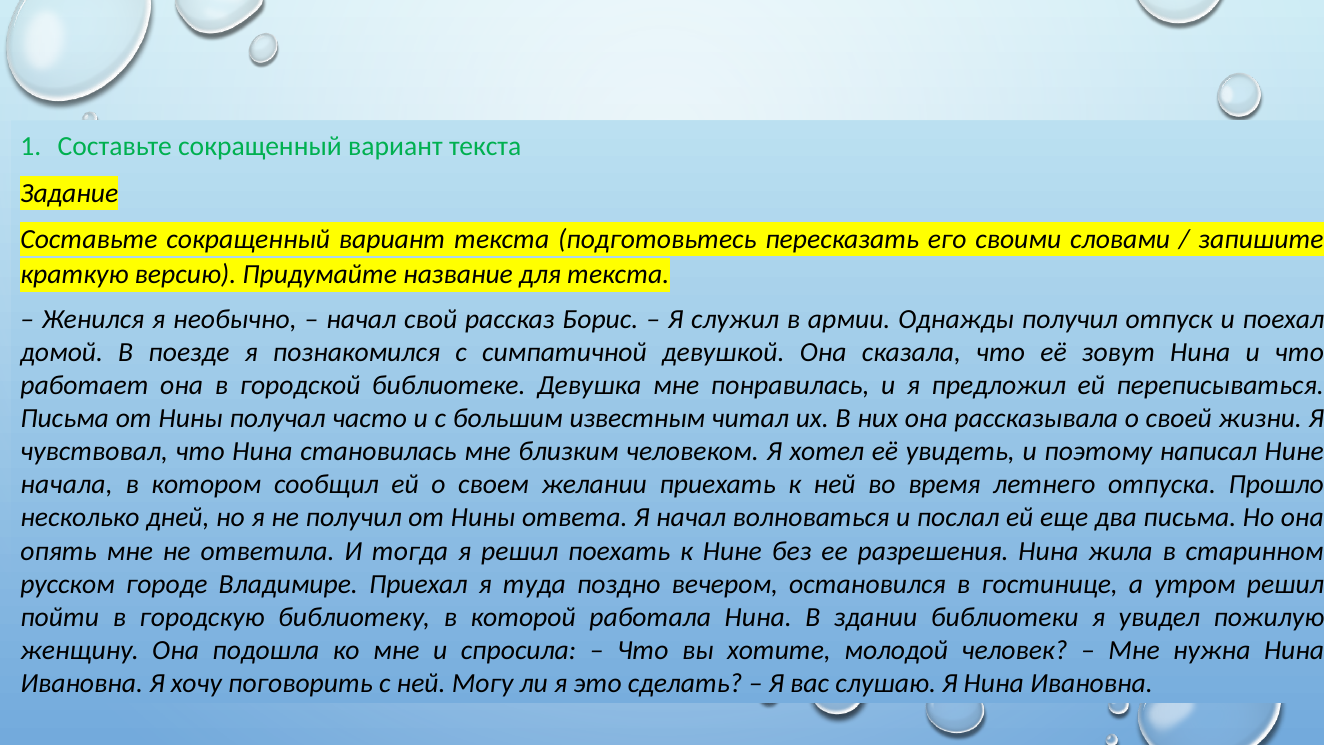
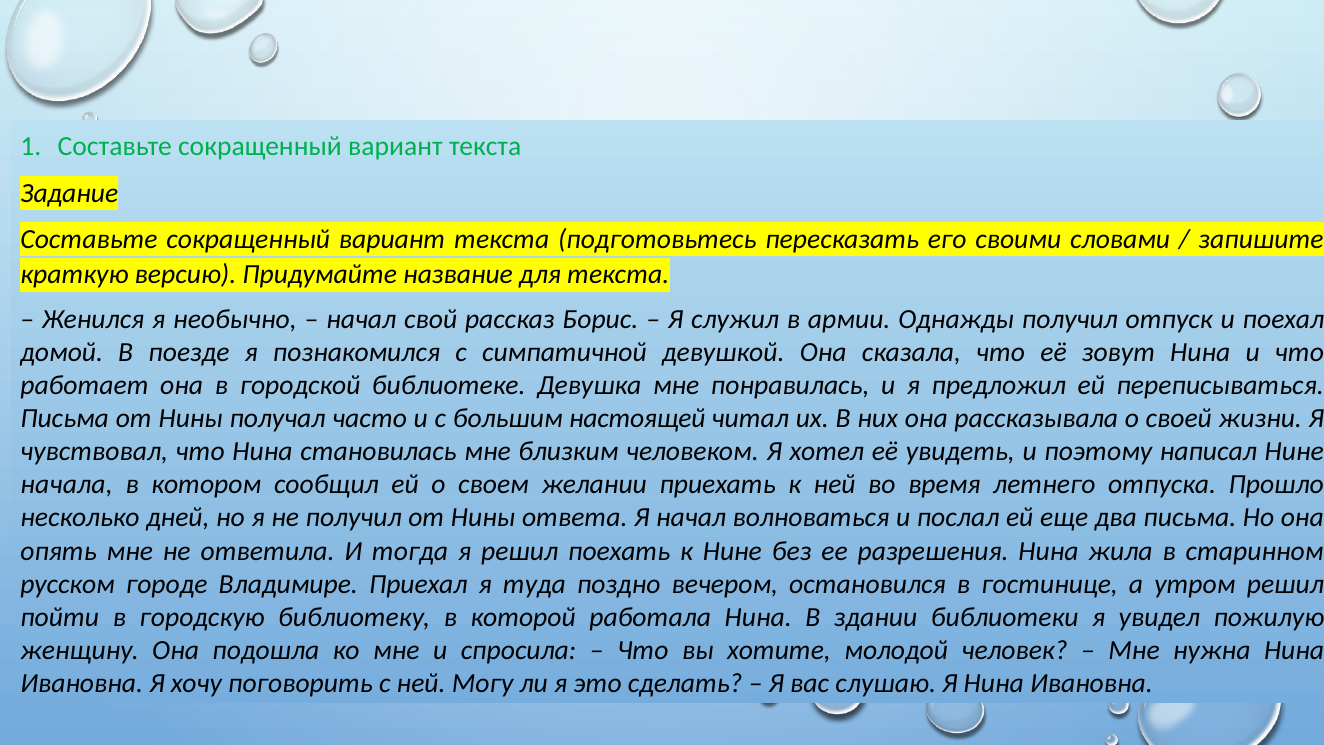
известным: известным -> настоящей (637, 418)
